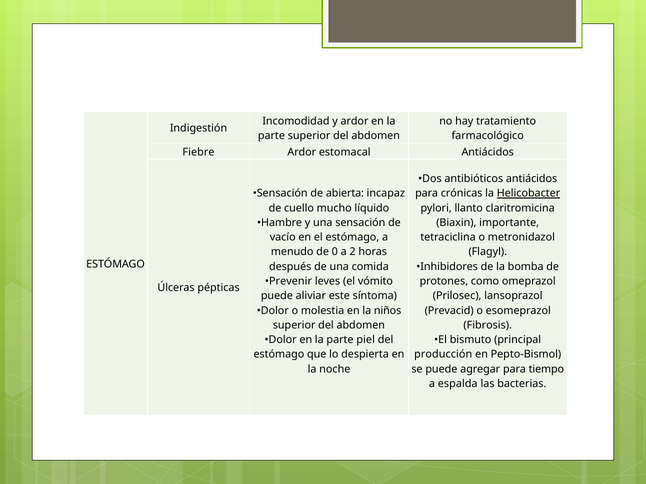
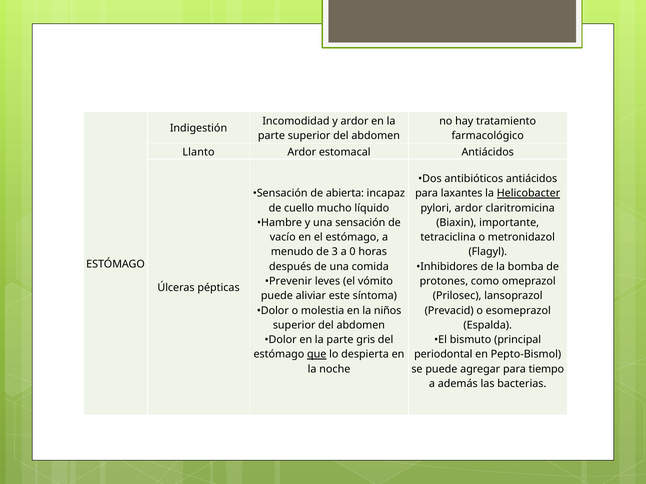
Fiebre: Fiebre -> Llanto (199, 152)
crónicas: crónicas -> laxantes (462, 194)
pylori llanto: llanto -> ardor (469, 208)
0: 0 -> 3 (335, 252)
2: 2 -> 0 (353, 252)
Fibrosis: Fibrosis -> Espalda (488, 325)
piel: piel -> gris (366, 340)
que underline: none -> present (317, 355)
producción: producción -> periodontal (443, 355)
espalda: espalda -> además (458, 384)
